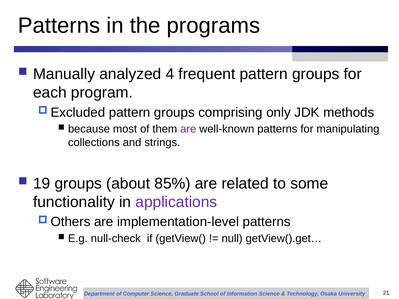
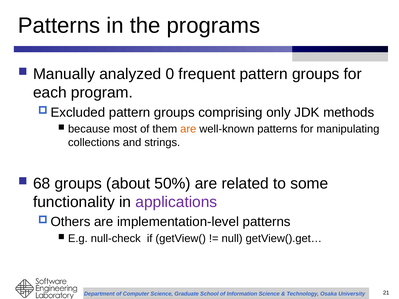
4: 4 -> 0 (170, 74)
are colour: purple -> orange (188, 129)
19: 19 -> 68 (42, 184)
85%: 85% -> 50% (172, 184)
